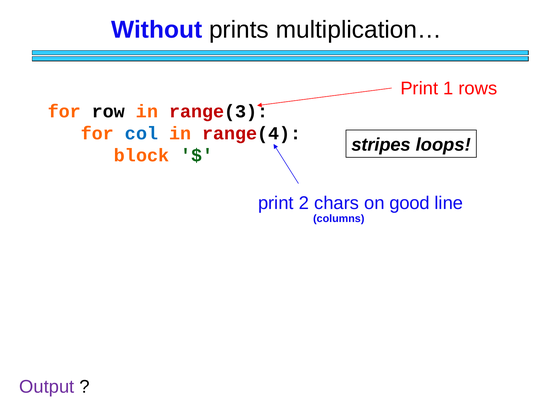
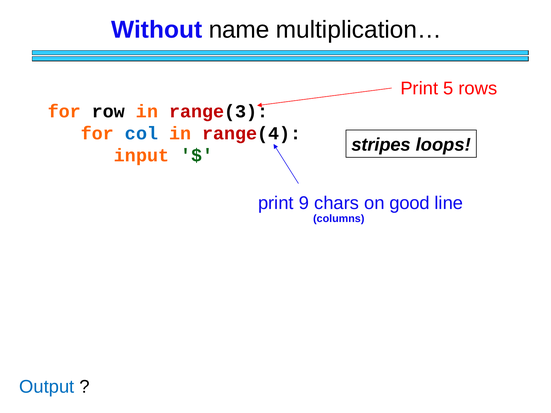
prints: prints -> name (239, 30)
1: 1 -> 5 (448, 88)
block: block -> input (142, 156)
2: 2 -> 9 (304, 203)
Output colour: purple -> blue (47, 387)
